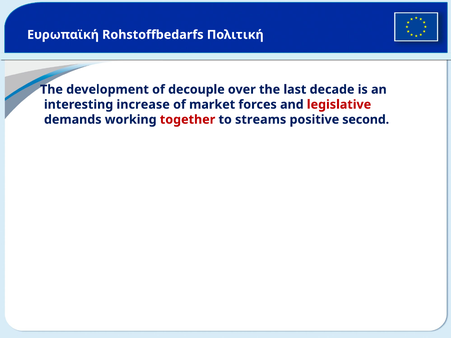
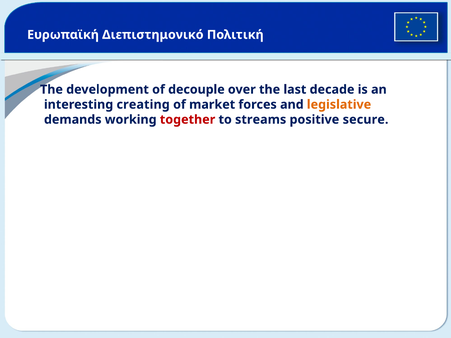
Rohstoffbedarfs: Rohstoffbedarfs -> Διεπιστημονικό (153, 35)
increase: increase -> creating (143, 105)
legislative colour: red -> orange (339, 105)
second: second -> secure (366, 120)
